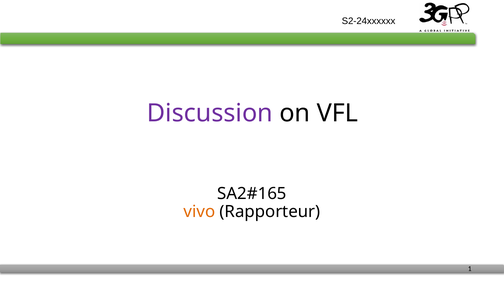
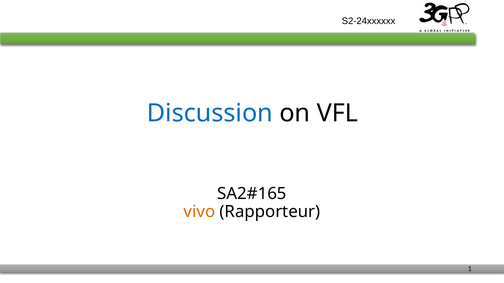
Discussion colour: purple -> blue (210, 113)
